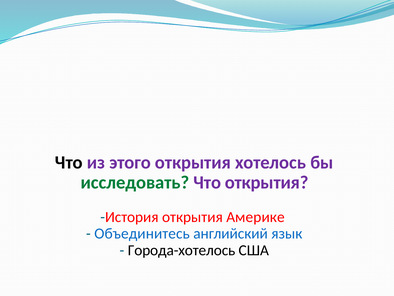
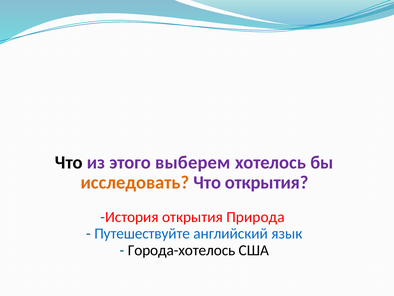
этого открытия: открытия -> выберем (193, 162)
исследовать colour: green -> orange (135, 182)
Америке: Америке -> Природа (255, 217)
Объединитесь: Объединитесь -> Путешествуйте (142, 233)
